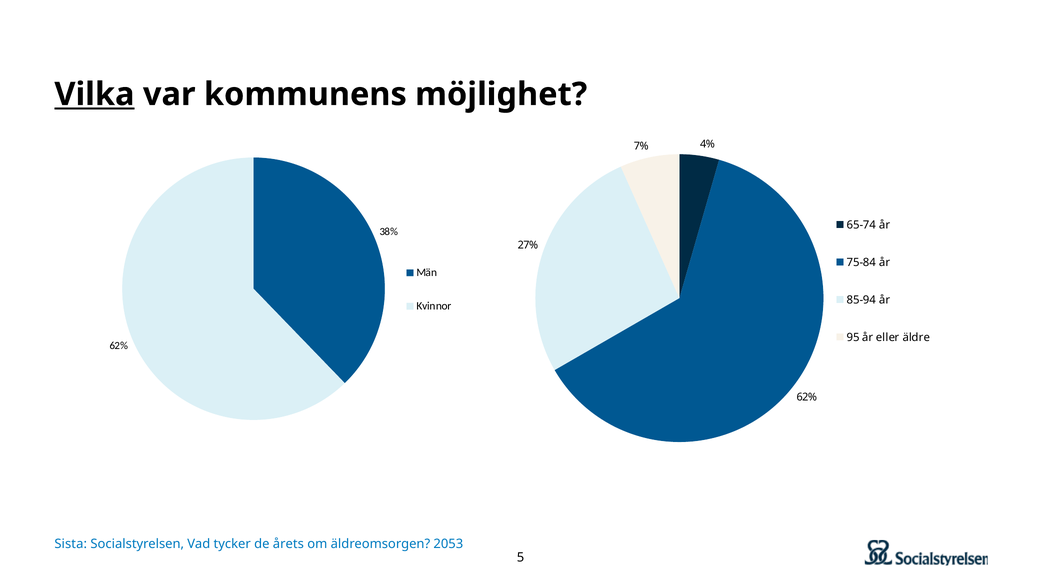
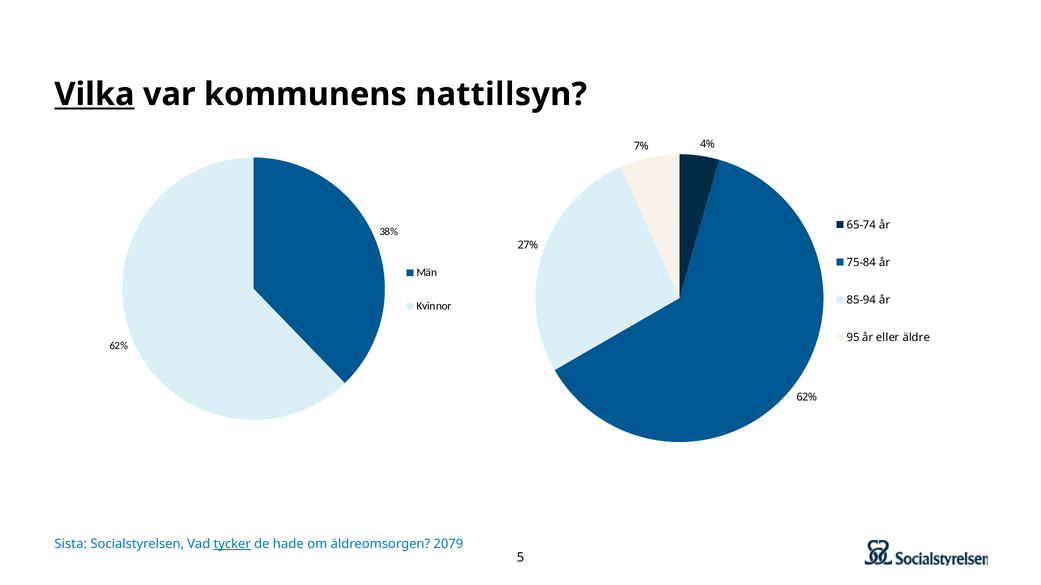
möjlighet: möjlighet -> nattillsyn (501, 94)
tycker underline: none -> present (232, 544)
årets: årets -> hade (288, 544)
2053: 2053 -> 2079 (448, 544)
